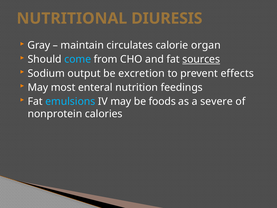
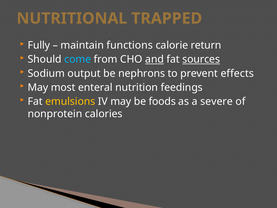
DIURESIS: DIURESIS -> TRAPPED (167, 18)
Gray: Gray -> Fully (39, 45)
circulates: circulates -> functions (130, 45)
organ: organ -> return (206, 45)
and underline: none -> present (155, 59)
excretion: excretion -> nephrons (142, 73)
emulsions colour: light blue -> yellow (70, 101)
